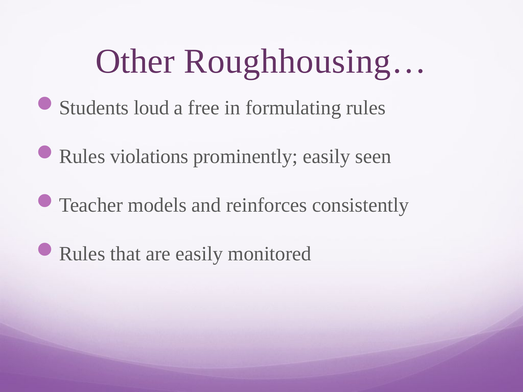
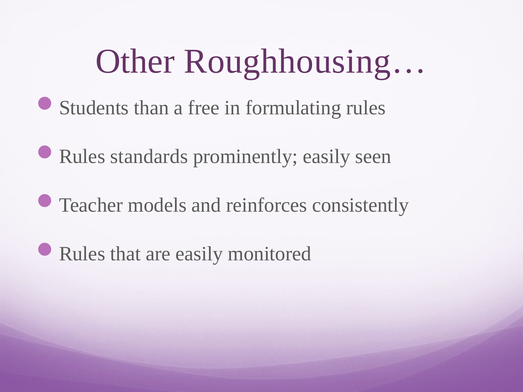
loud: loud -> than (151, 108)
violations: violations -> standards (149, 156)
